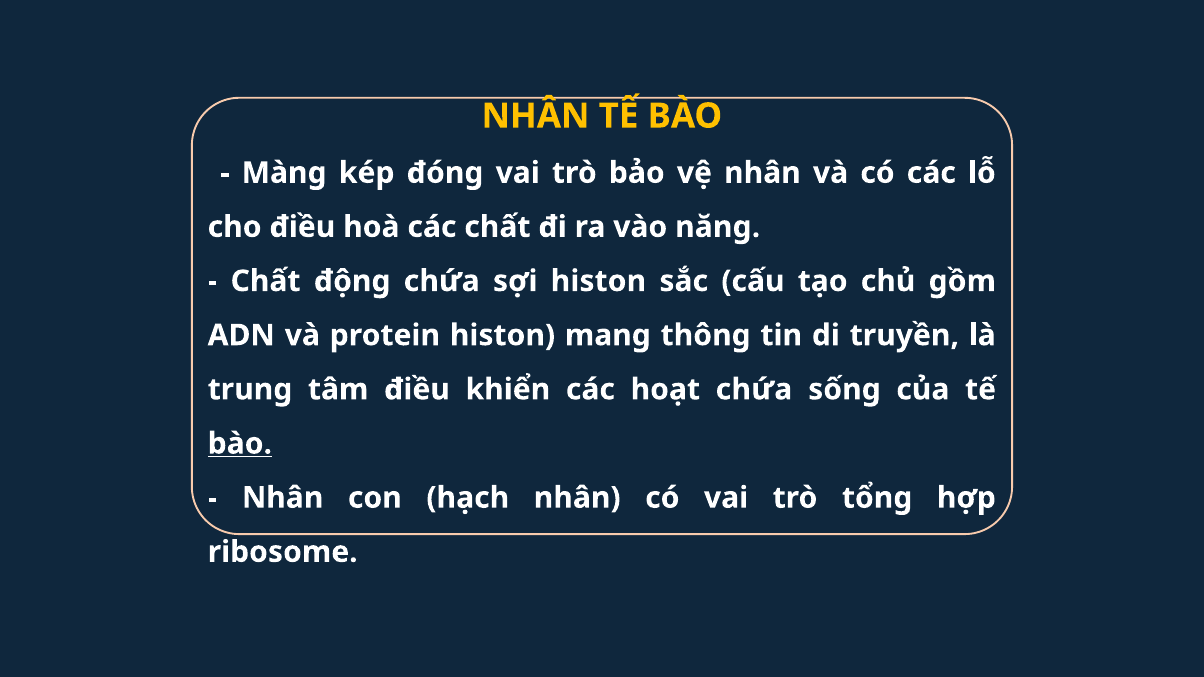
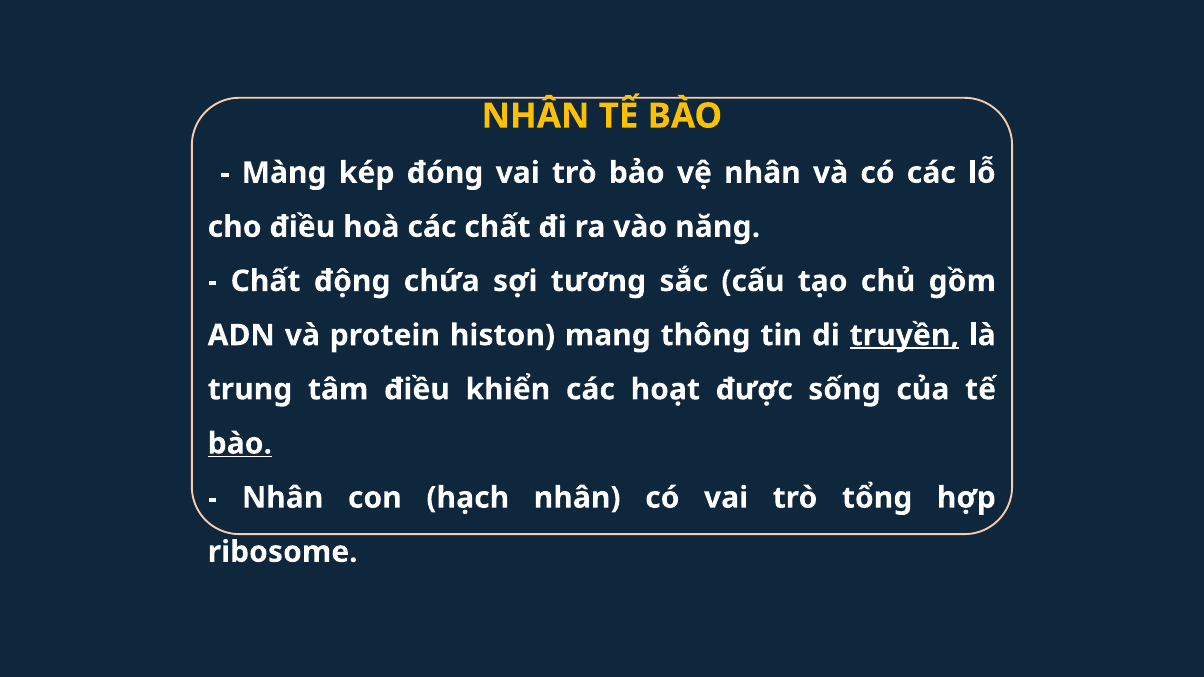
sợi histon: histon -> tương (598, 281)
truyền underline: none -> present (904, 335)
hoạt chứa: chứa -> được (754, 390)
